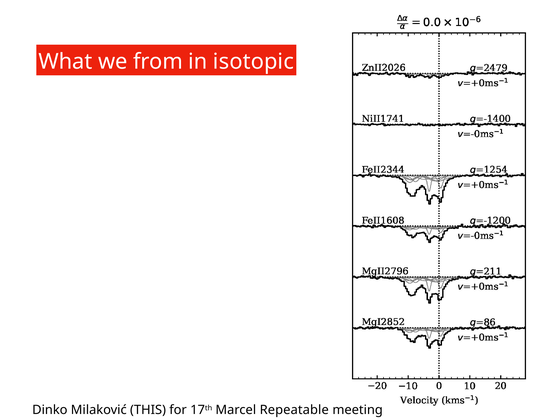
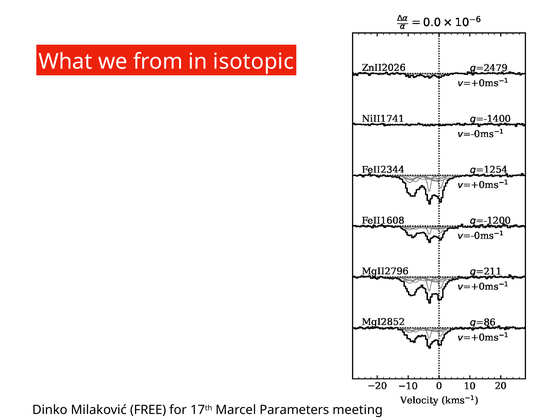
THIS: THIS -> FREE (148, 410)
Repeatable: Repeatable -> Parameters (294, 410)
